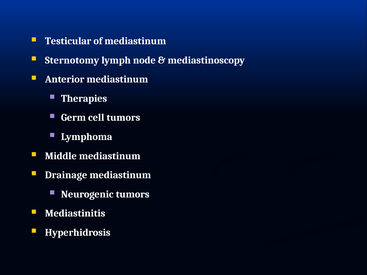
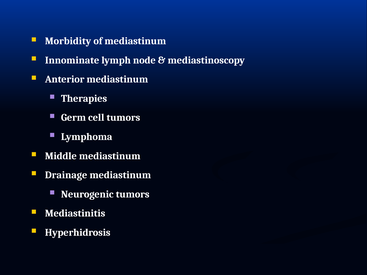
Testicular: Testicular -> Morbidity (68, 41)
Sternotomy: Sternotomy -> Innominate (72, 60)
